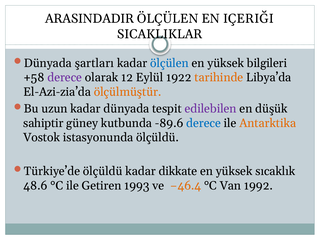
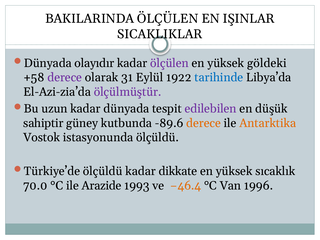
ARASINDADIR: ARASINDADIR -> BAKILARINDA (90, 19)
IÇERIĞI: IÇERIĞI -> IŞINLAR (249, 19)
şartları: şartları -> olayıdır (94, 63)
ölçülen colour: blue -> purple (169, 63)
bilgileri: bilgileri -> göldeki (267, 63)
12: 12 -> 31 (127, 77)
tarihinde colour: orange -> blue (219, 77)
ölçülmüştür colour: orange -> purple (128, 92)
derece colour: blue -> orange (203, 123)
48.6: 48.6 -> 70.0 (35, 186)
Getiren: Getiren -> Arazide (102, 186)
1992: 1992 -> 1996 (258, 186)
